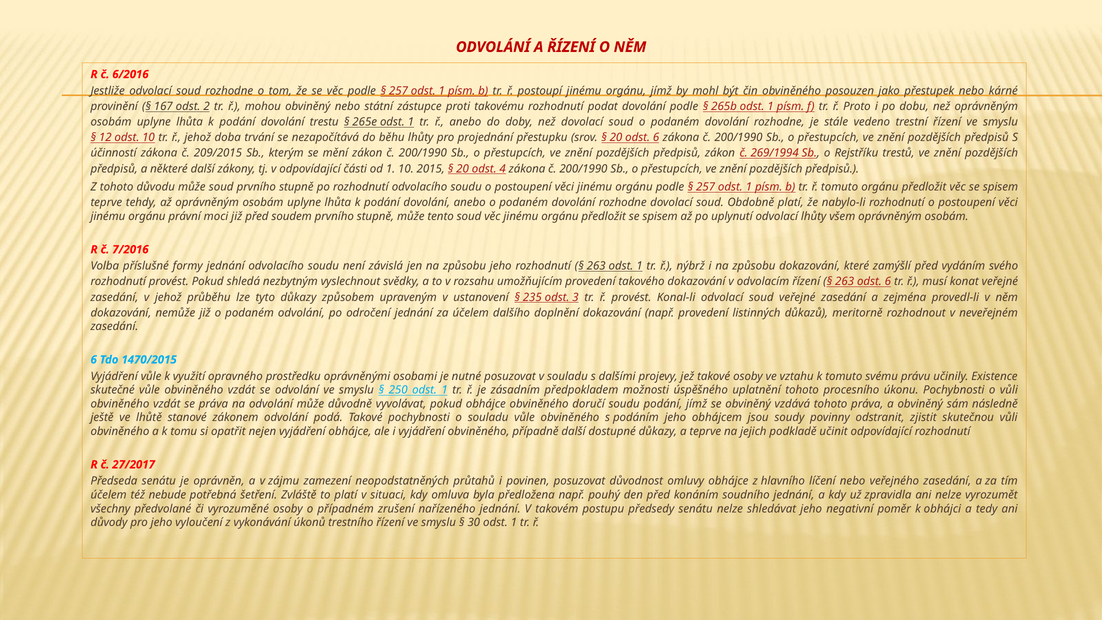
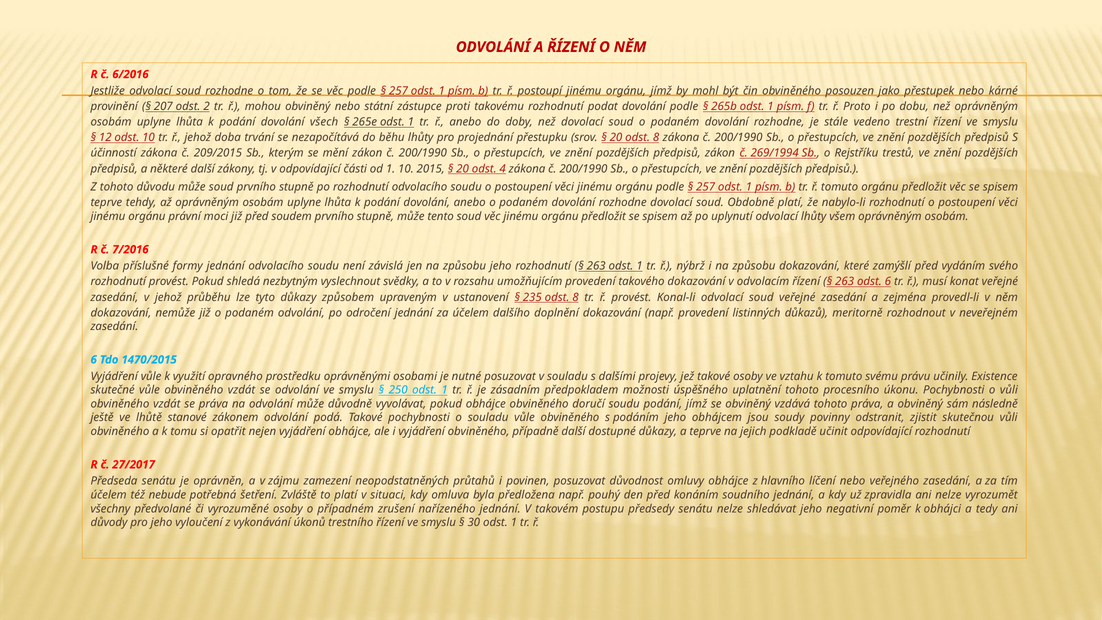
167: 167 -> 207 (163, 106)
trestu: trestu -> všech (324, 122)
20 odst 6: 6 -> 8 (656, 138)
235 odst 3: 3 -> 8 (576, 297)
